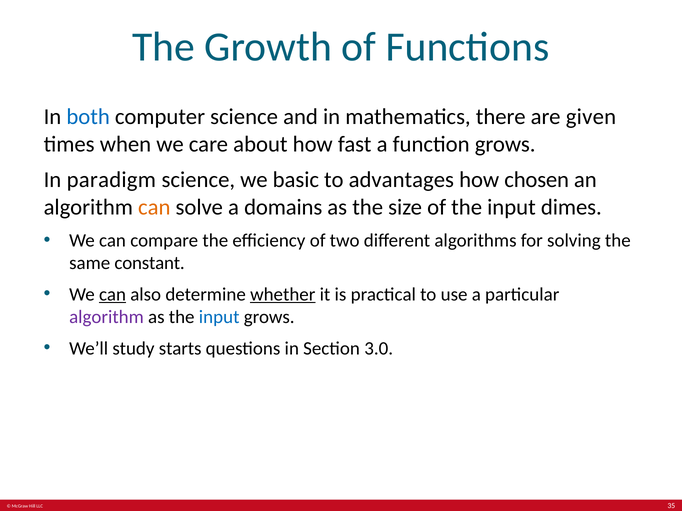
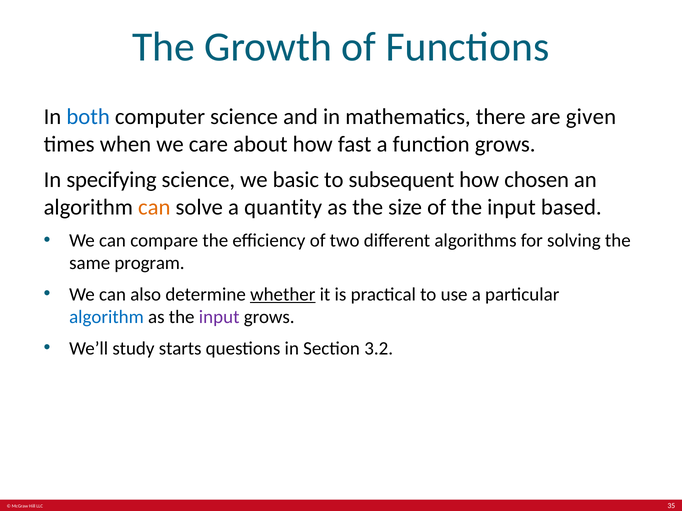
paradigm: paradigm -> specifying (112, 180)
advantages: advantages -> subsequent (401, 180)
domains: domains -> quantity (283, 207)
dimes: dimes -> based (571, 207)
constant: constant -> program (150, 263)
can underline: present -> none (113, 295)
algorithm colour: purple -> blue (106, 317)
input colour: blue -> purple (219, 317)
3.0: 3.0 -> 3.2 (379, 349)
